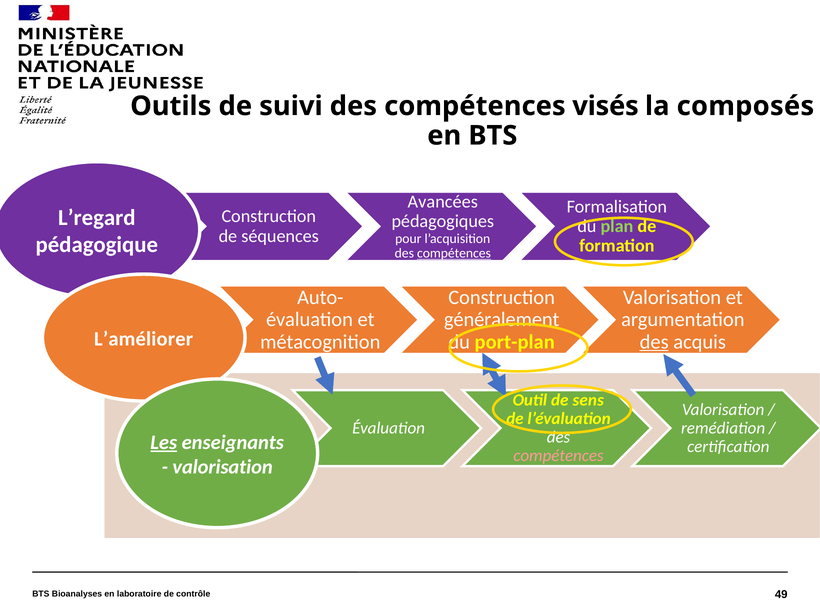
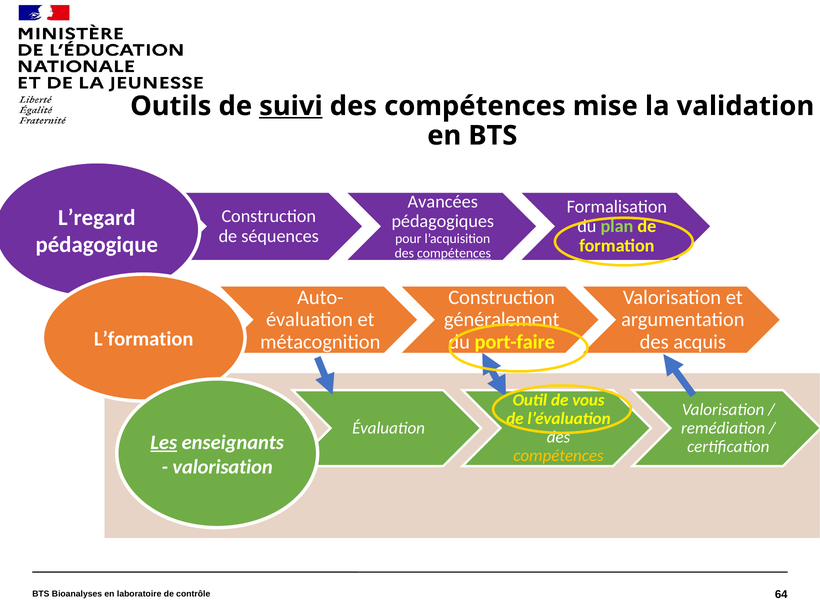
suivi underline: none -> present (291, 106)
visés: visés -> mise (605, 106)
composés: composés -> validation (745, 106)
L’améliorer: L’améliorer -> L’formation (144, 339)
port-plan: port-plan -> port-faire (515, 342)
des underline: present -> none (654, 342)
sens: sens -> vous (588, 400)
compétences colour: pink -> yellow (558, 456)
49: 49 -> 64 (781, 595)
